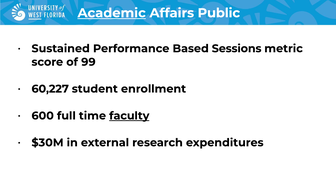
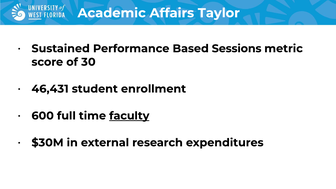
Academic underline: present -> none (112, 13)
Public: Public -> Taylor (219, 13)
99: 99 -> 30 (88, 62)
60,227: 60,227 -> 46,431 (50, 89)
